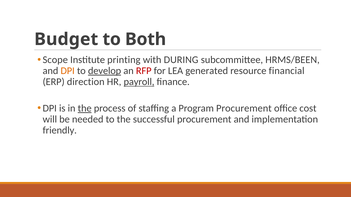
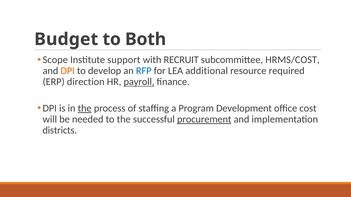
printing: printing -> support (124, 60)
DURING: DURING -> RECRUIT (181, 60)
HRMS/BEEN: HRMS/BEEN -> HRMS/COST (292, 60)
develop underline: present -> none (105, 71)
RFP colour: red -> blue (144, 71)
generated: generated -> additional (207, 71)
financial: financial -> required (287, 71)
Program Procurement: Procurement -> Development (244, 108)
procurement underline: none -> present (204, 119)
friendly: friendly -> districts (60, 131)
